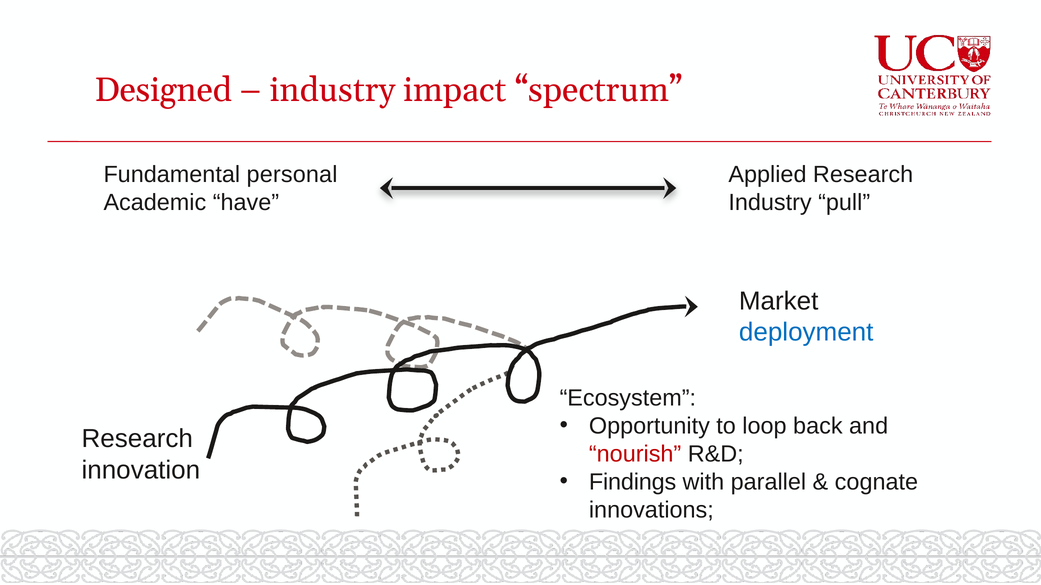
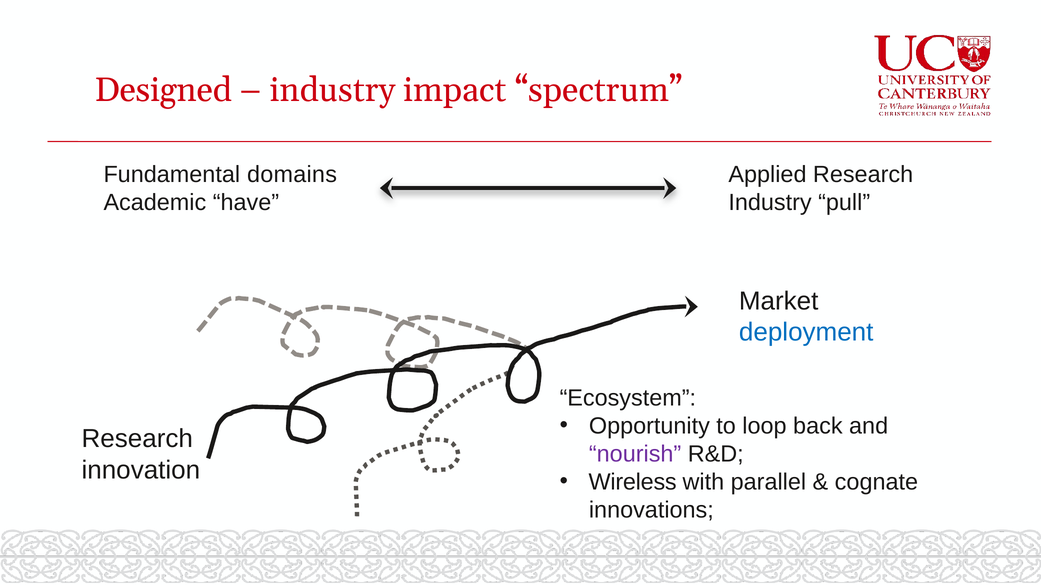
personal: personal -> domains (292, 175)
nourish colour: red -> purple (635, 454)
Findings: Findings -> Wireless (633, 482)
